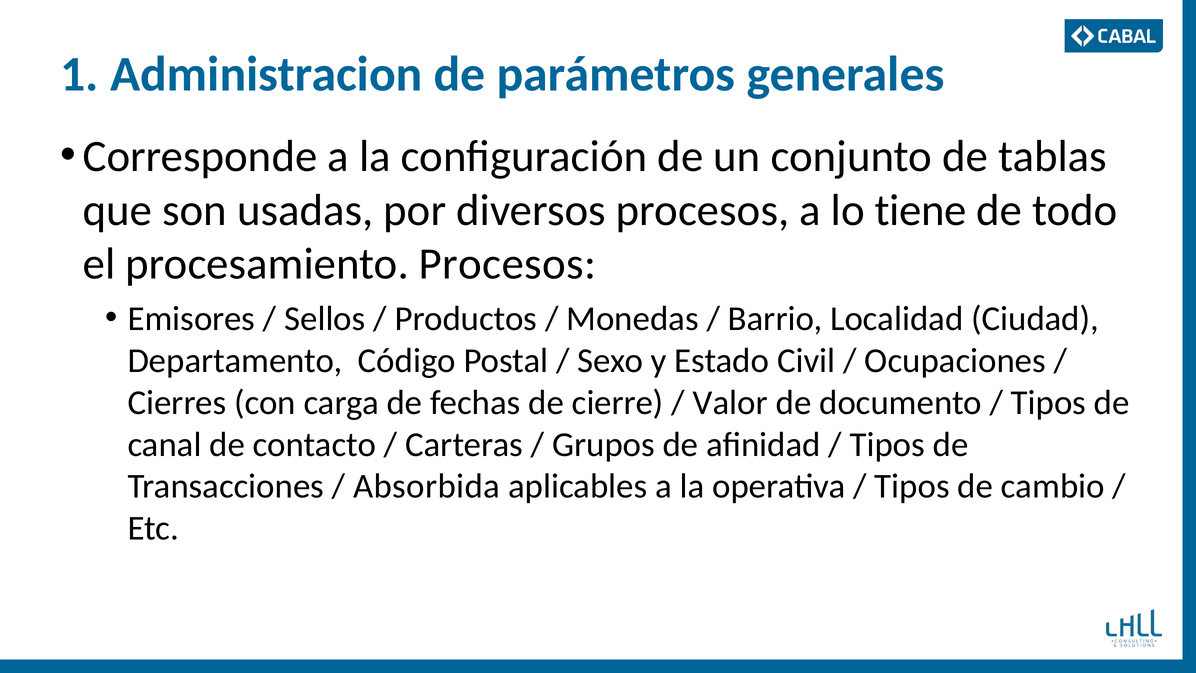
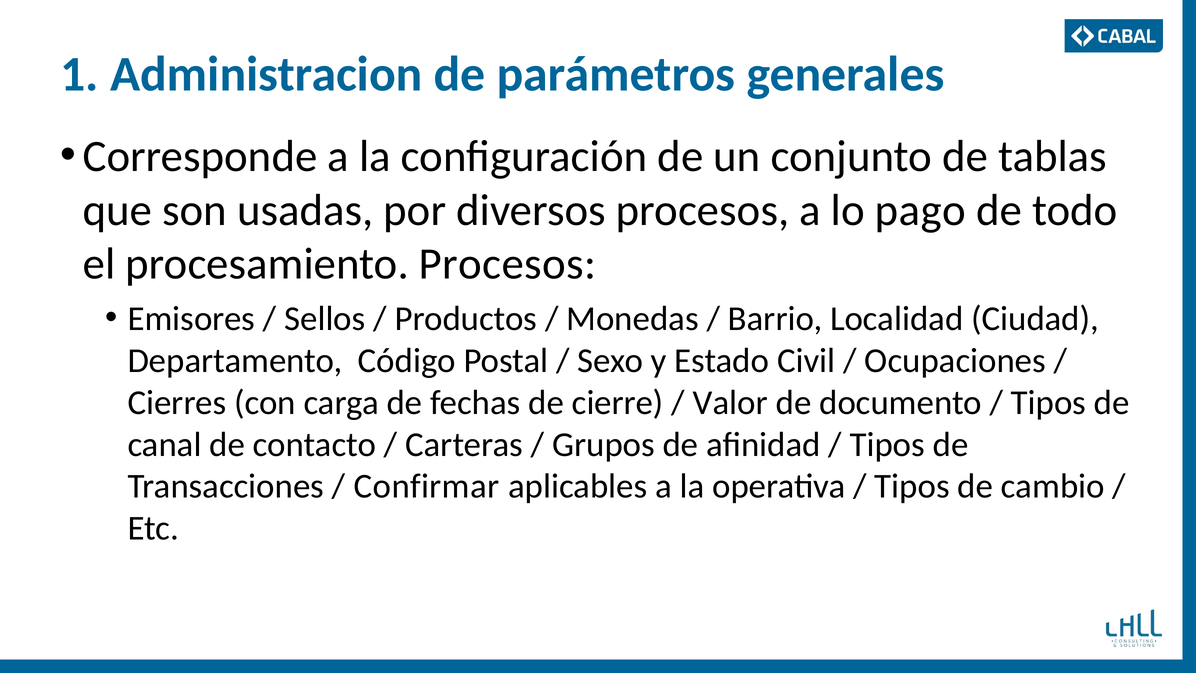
tiene: tiene -> pago (920, 210)
Absorbida: Absorbida -> Confirmar (427, 486)
